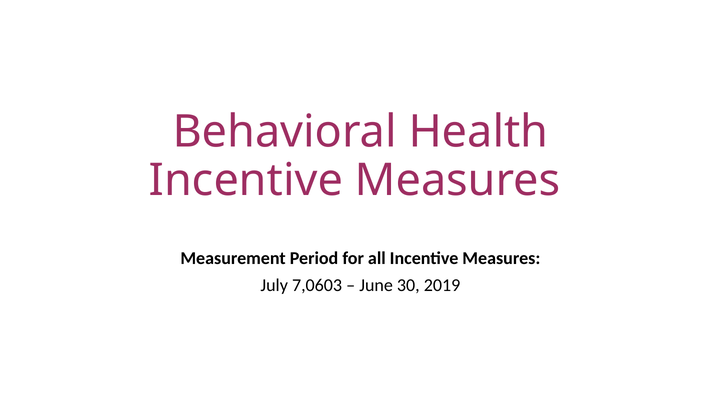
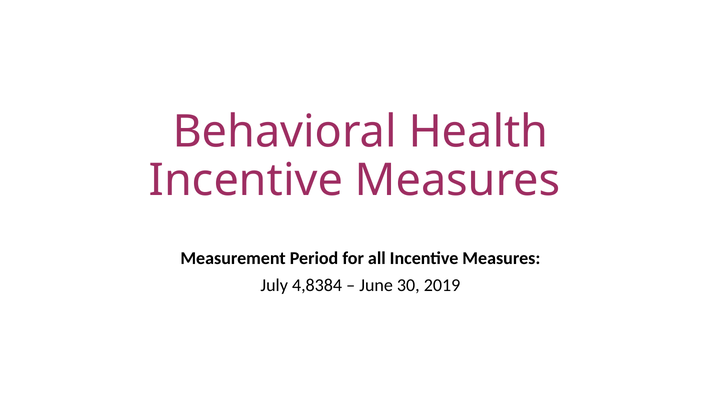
7,0603: 7,0603 -> 4,8384 (317, 285)
